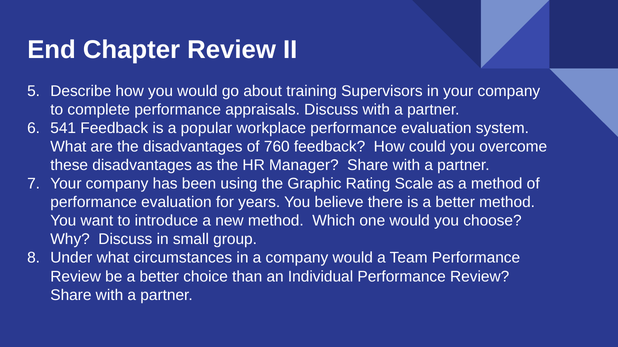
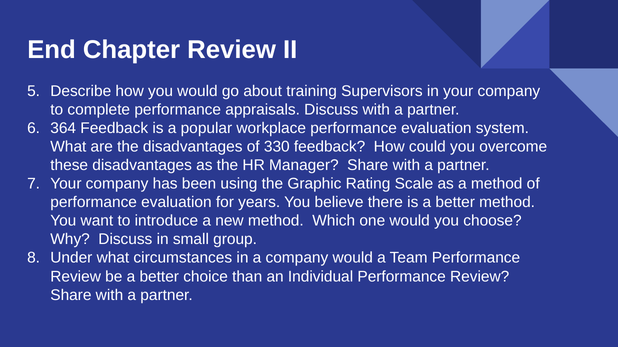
541: 541 -> 364 (63, 129)
760: 760 -> 330 (277, 147)
